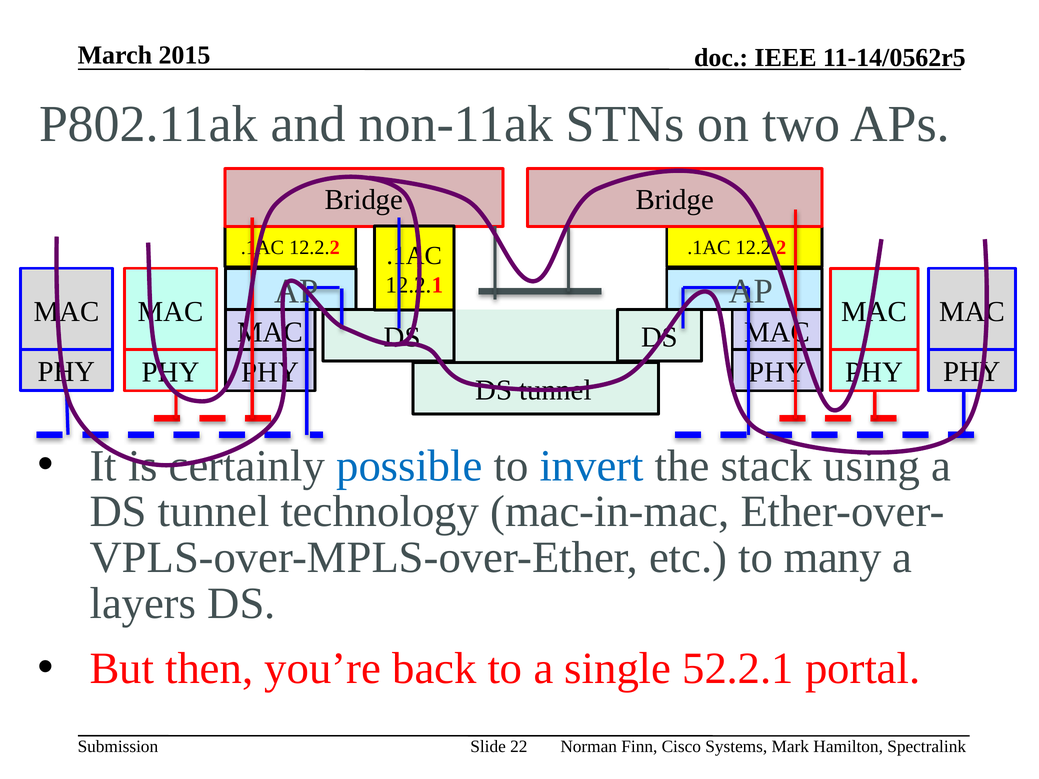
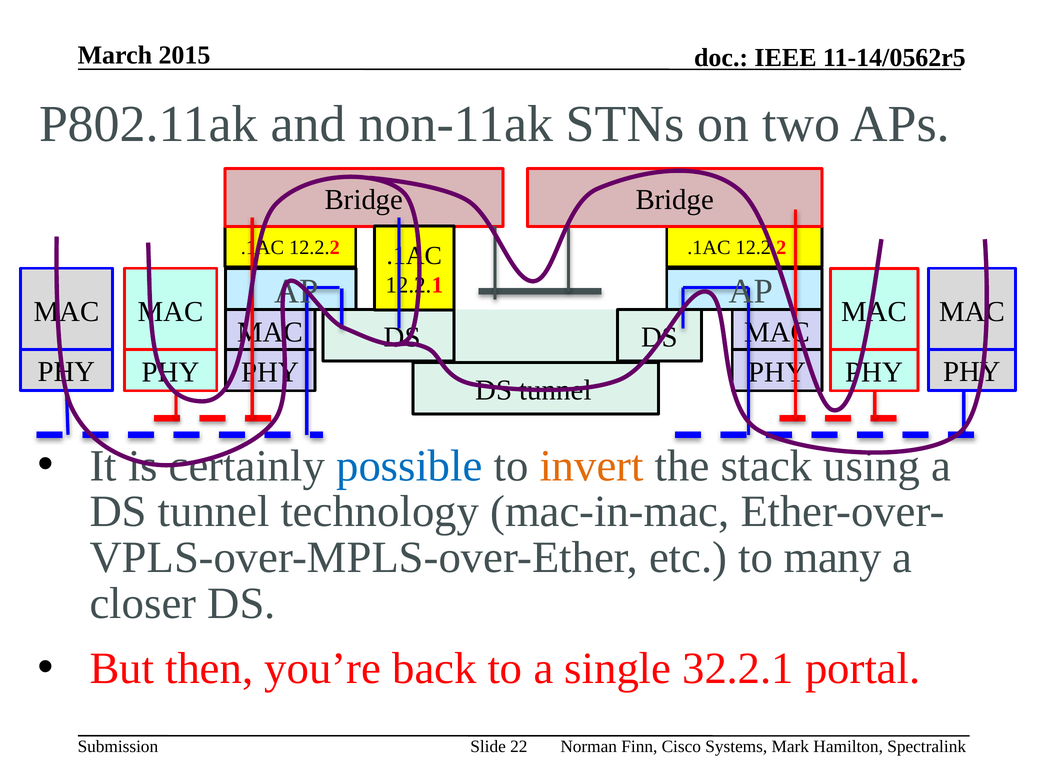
invert colour: blue -> orange (592, 466)
layers: layers -> closer (143, 604)
52.2.1: 52.2.1 -> 32.2.1 (738, 669)
